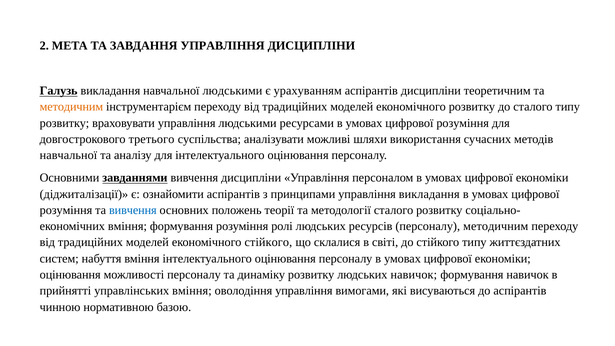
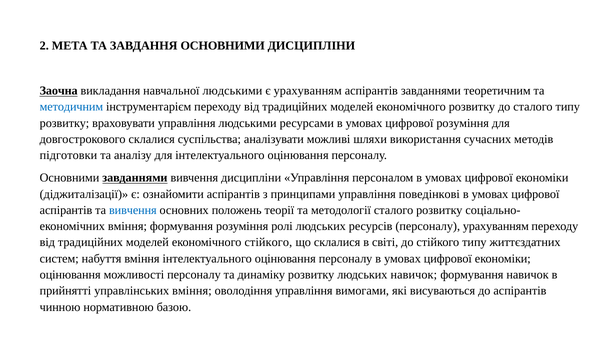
ЗАВДАННЯ УПРАВЛІННЯ: УПРАВЛІННЯ -> ОСНОВНИМИ (223, 46)
Галузь: Галузь -> Заочна (59, 91)
аспірантів дисципліни: дисципліни -> завданнями (431, 91)
методичним colour: orange -> blue (71, 107)
довгострокового третього: третього -> склалися (152, 139)
навчальної: навчальної -> підготовки (68, 155)
управління викладання: викладання -> поведінкові (429, 194)
розуміння: розуміння -> аспірантів (66, 210)
персоналу методичним: методичним -> урахуванням (496, 226)
